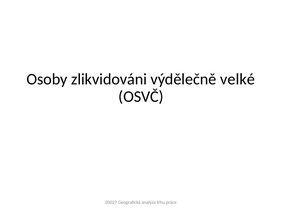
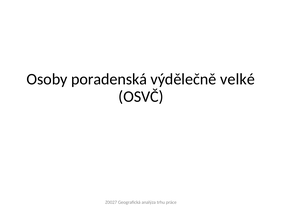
zlikvidováni: zlikvidováni -> poradenská (109, 79)
